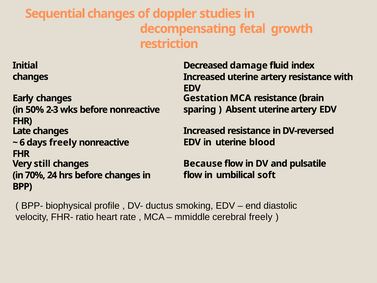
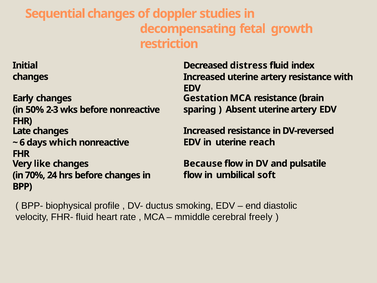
damage: damage -> distress (249, 65)
blood: blood -> reach (262, 142)
days freely: freely -> which (63, 142)
still: still -> like (42, 164)
FHR- ratio: ratio -> fluid (85, 217)
